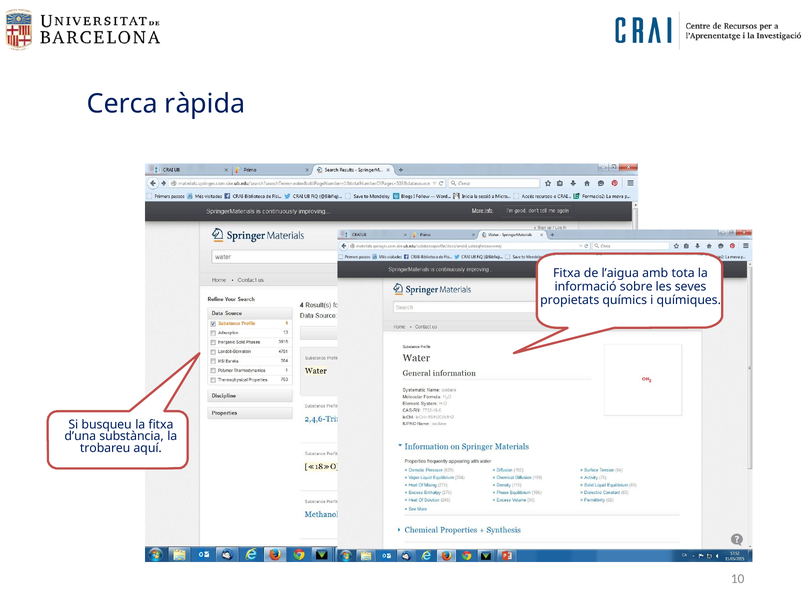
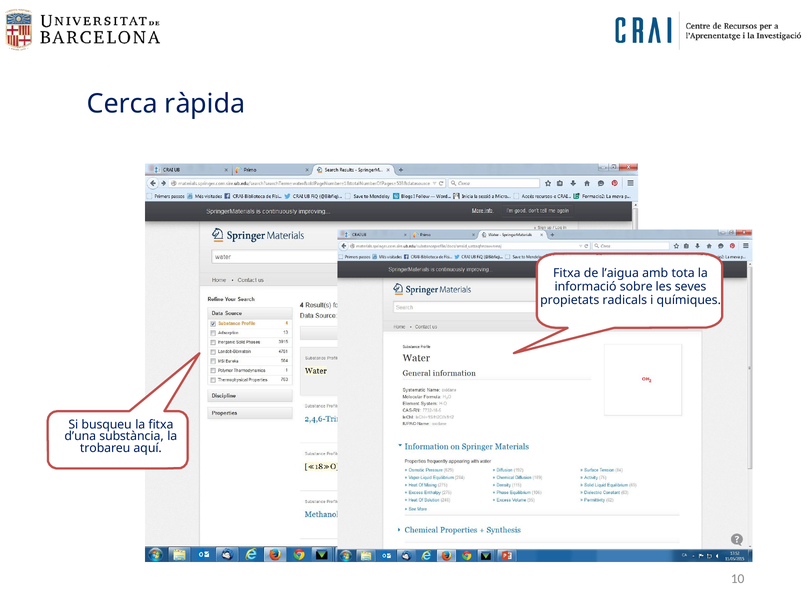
químics: químics -> radicals (625, 300)
